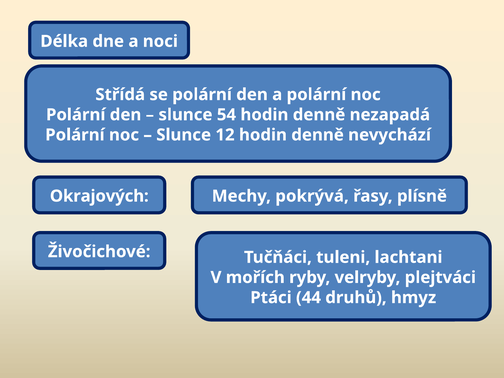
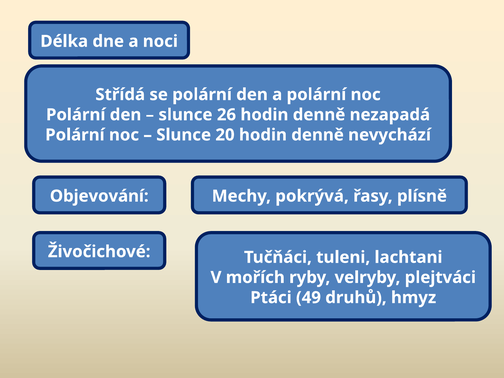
54: 54 -> 26 (226, 115)
12: 12 -> 20 (225, 135)
Okrajových: Okrajových -> Objevování (99, 196)
44: 44 -> 49 (308, 298)
